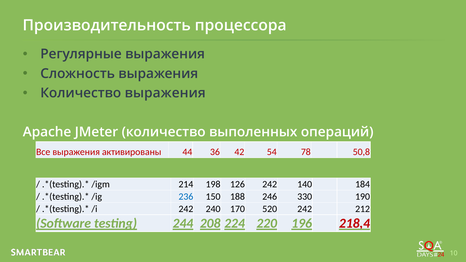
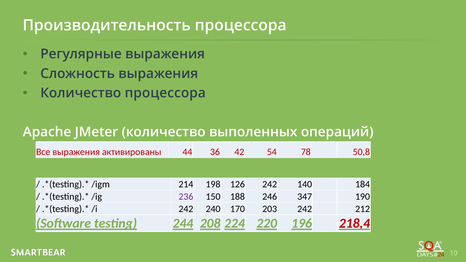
Количество выражения: выражения -> процессора (165, 93)
236 colour: blue -> purple (186, 197)
330: 330 -> 347 (305, 197)
520: 520 -> 203 (270, 209)
